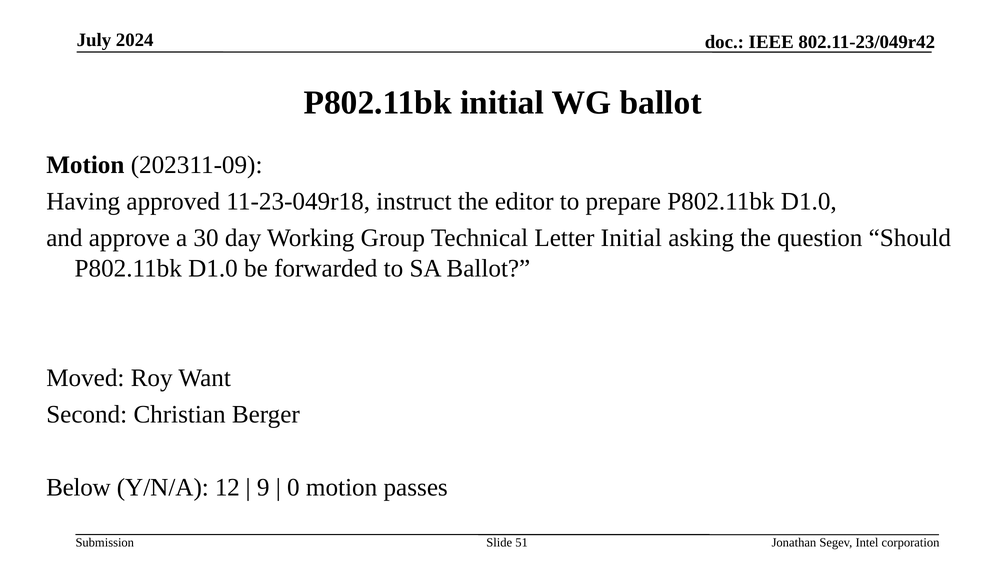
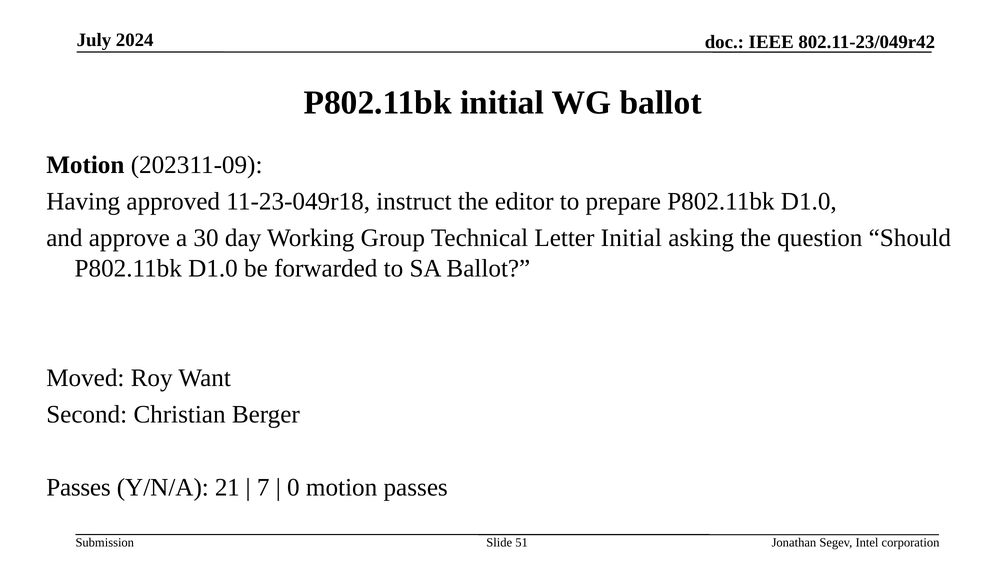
Below: Below -> Passes (78, 487)
12: 12 -> 21 (227, 487)
9: 9 -> 7 (263, 487)
